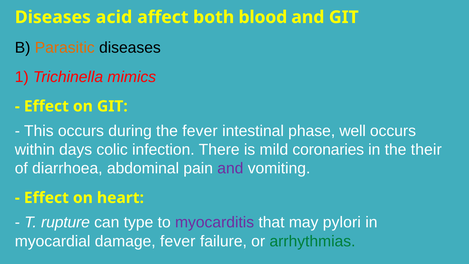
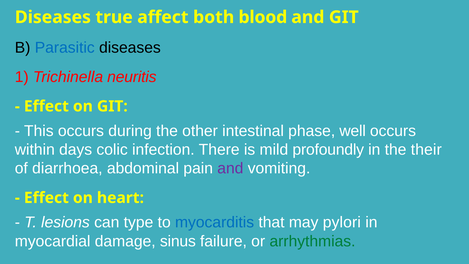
acid: acid -> true (114, 17)
Parasitic colour: orange -> blue (65, 48)
mimics: mimics -> neuritis (132, 77)
the fever: fever -> other (200, 131)
coronaries: coronaries -> profoundly (328, 150)
rupture: rupture -> lesions (65, 222)
myocarditis colour: purple -> blue (215, 222)
damage fever: fever -> sinus (178, 241)
